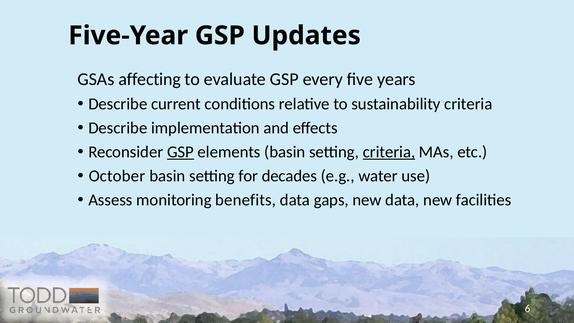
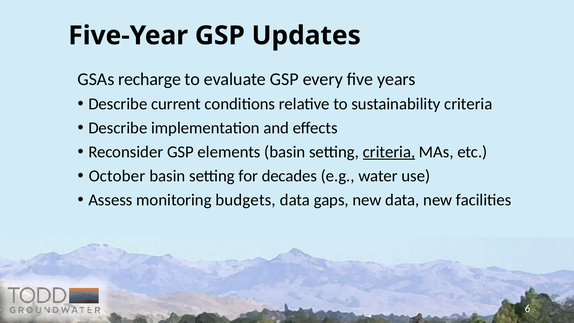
affecting: affecting -> recharge (150, 79)
GSP underline: present -> none (180, 152)
benefits: benefits -> budgets (246, 200)
